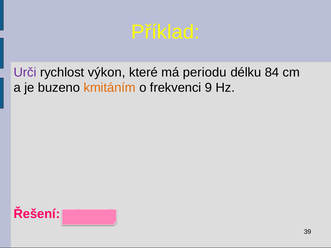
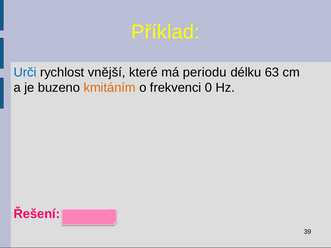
Urči colour: purple -> blue (25, 72)
výkon: výkon -> vnější (107, 72)
84: 84 -> 63 (272, 72)
9: 9 -> 0 (208, 88)
